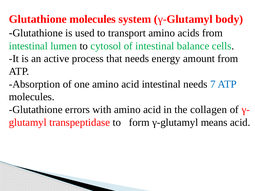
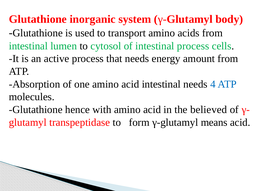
Glutathione molecules: molecules -> inorganic (93, 19)
intestinal balance: balance -> process (193, 46)
7: 7 -> 4 (213, 84)
errors: errors -> hence (78, 110)
collagen: collagen -> believed (209, 110)
